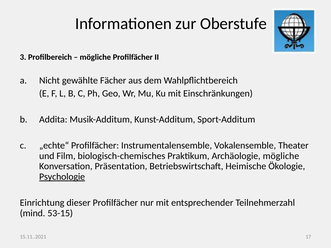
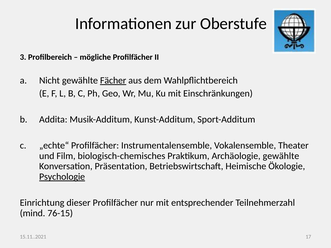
Fächer underline: none -> present (113, 81)
Archäologie mögliche: mögliche -> gewählte (281, 156)
53-15: 53-15 -> 76-15 (60, 213)
